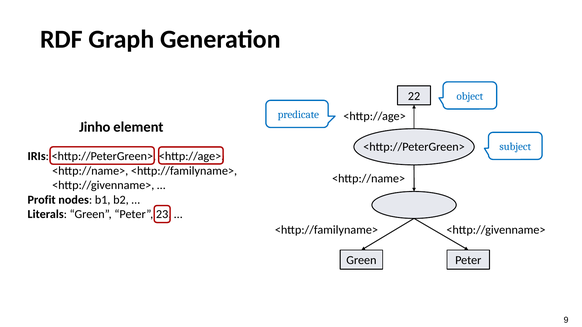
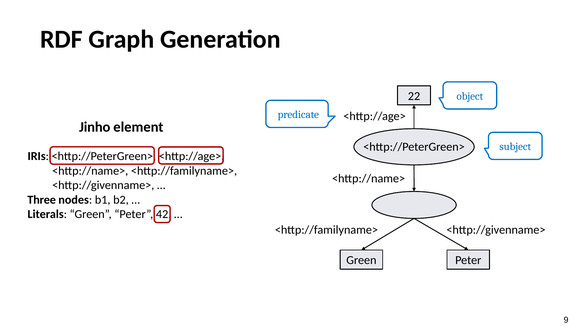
Profit: Profit -> Three (42, 200)
23: 23 -> 42 (164, 215)
